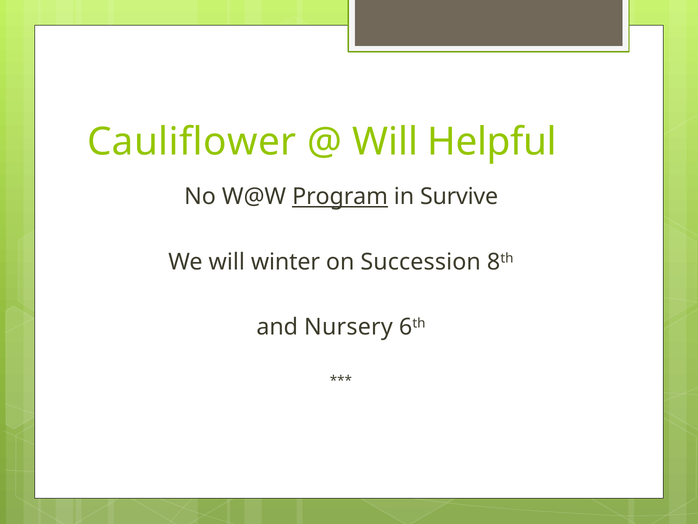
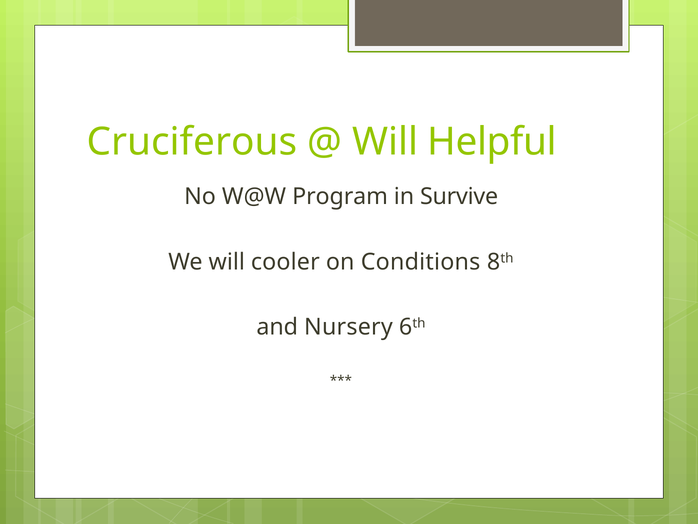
Cauliflower: Cauliflower -> Cruciferous (192, 142)
Program underline: present -> none (340, 196)
winter: winter -> cooler (285, 262)
Succession: Succession -> Conditions (421, 262)
